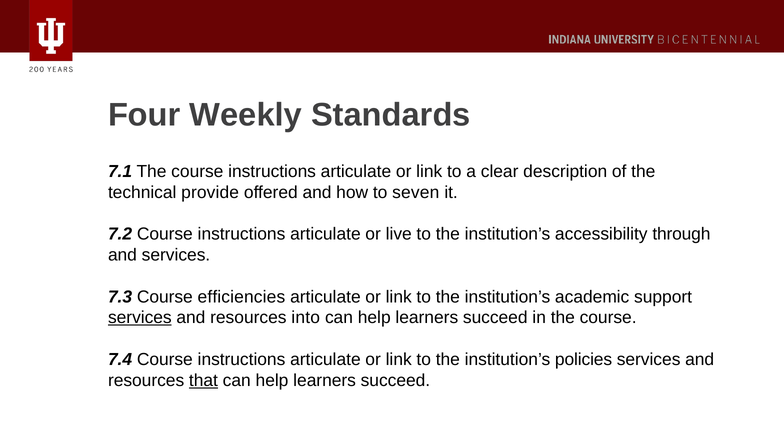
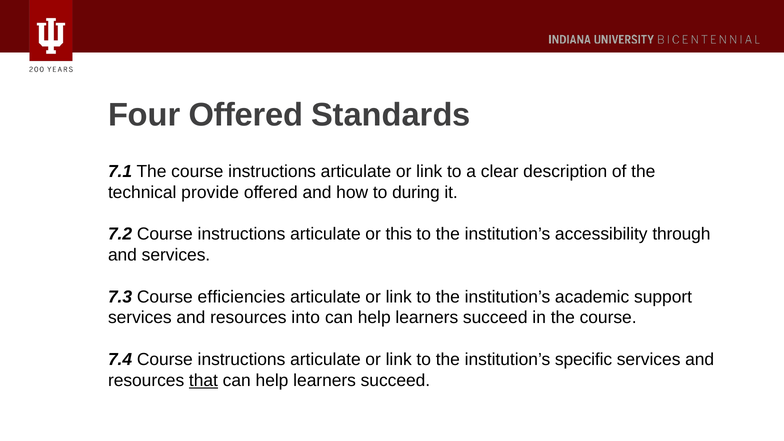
Four Weekly: Weekly -> Offered (246, 115)
seven: seven -> during (416, 192)
live: live -> this (399, 234)
services underline: present -> none (140, 318)
policies: policies -> specific (584, 359)
